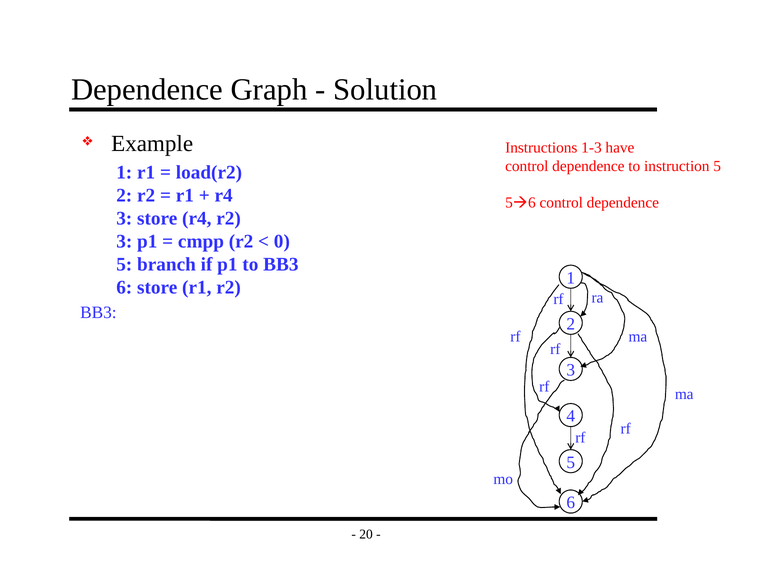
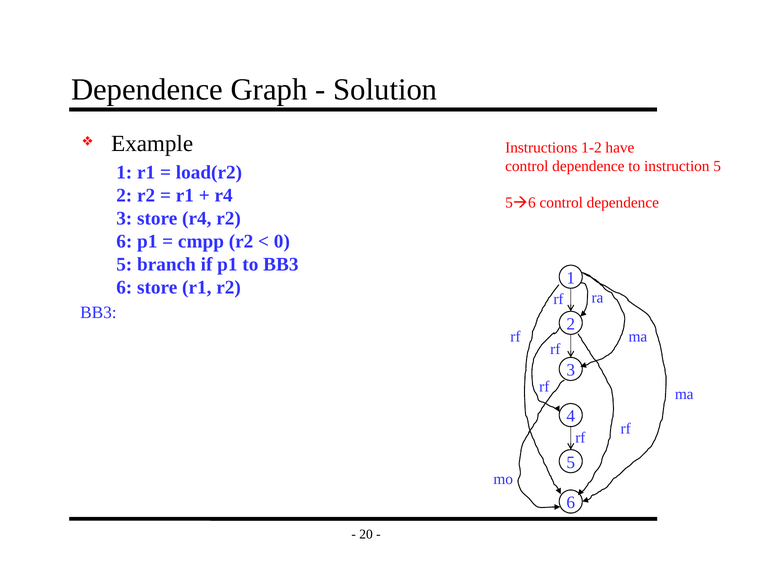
1-3: 1-3 -> 1-2 (591, 148)
3: 3 -> 6 (124, 241)
